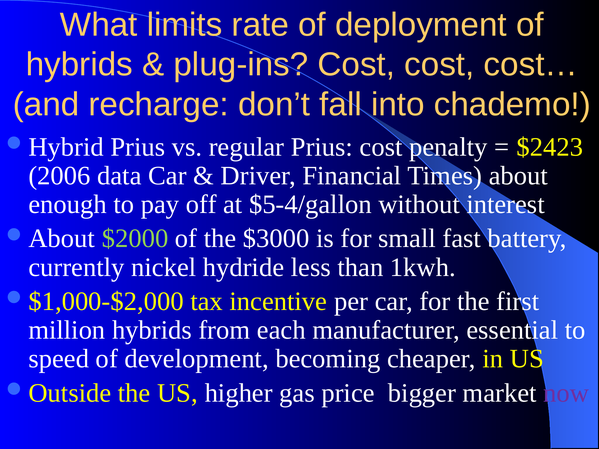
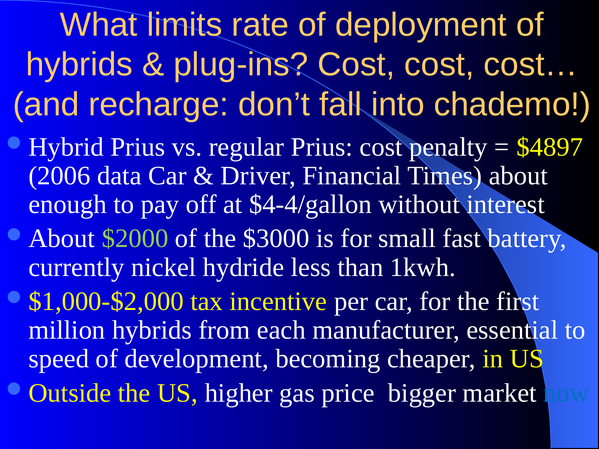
$2423: $2423 -> $4897 (550, 147)
$5-4/gallon: $5-4/gallon -> $4-4/gallon (310, 205)
now colour: purple -> blue (566, 393)
